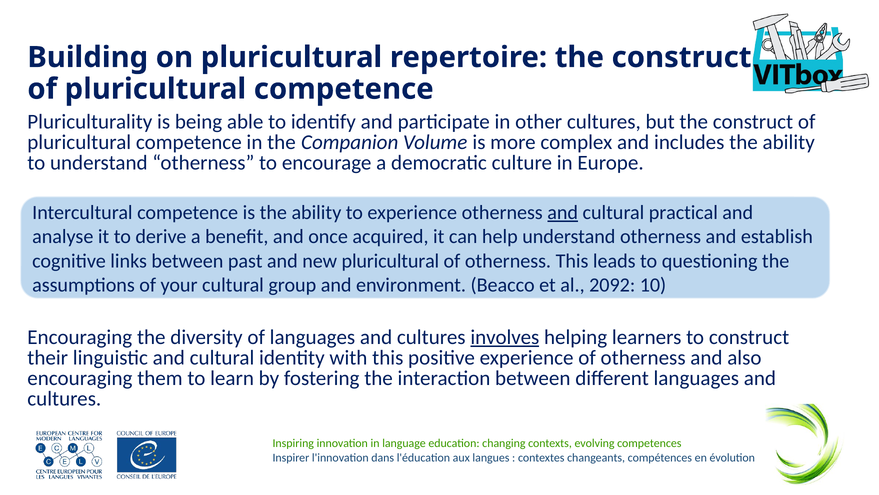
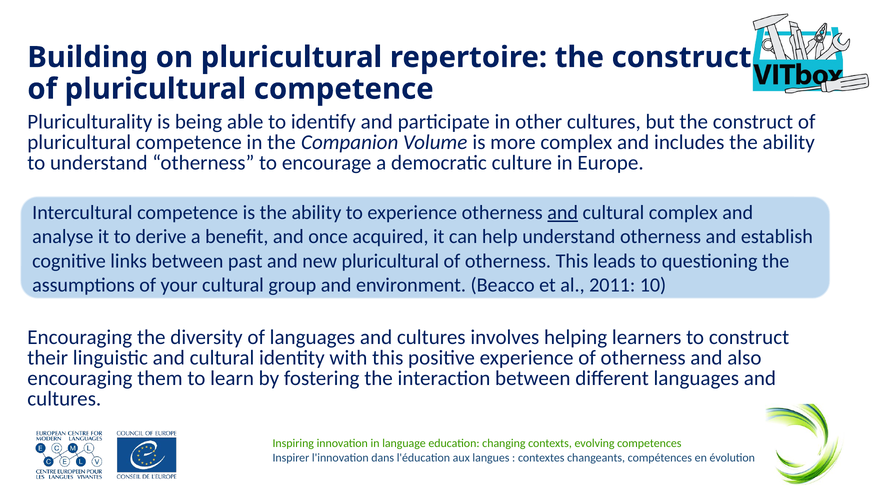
cultural practical: practical -> complex (683, 212)
2092: 2092 -> 2011 (612, 285)
involves underline: present -> none (505, 337)
